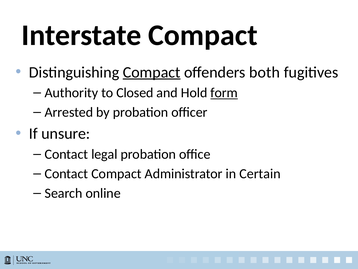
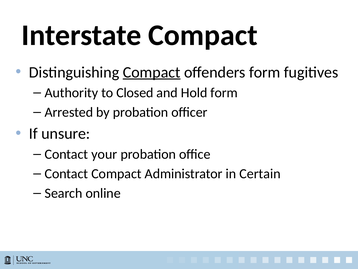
offenders both: both -> form (265, 72)
form underline: present -> none (224, 93)
legal: legal -> your (104, 154)
